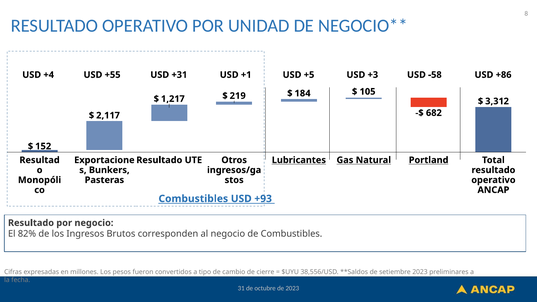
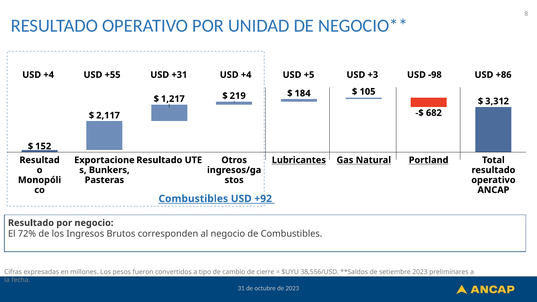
+31 USD +1: +1 -> +4 (246, 75)
-58: -58 -> -98 (435, 75)
+93: +93 -> +92 (263, 199)
82%: 82% -> 72% (27, 234)
